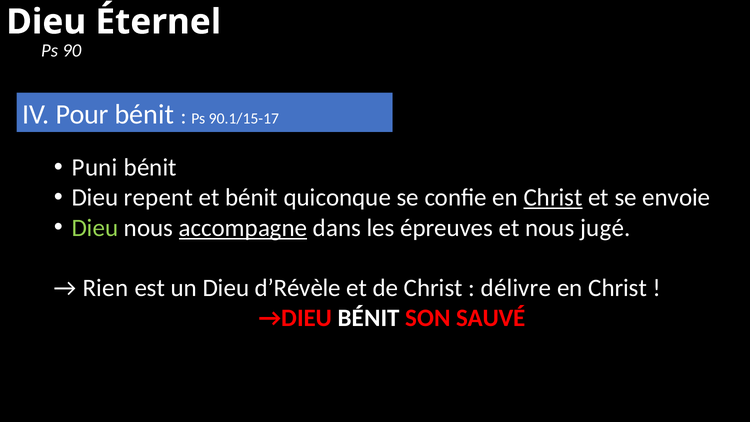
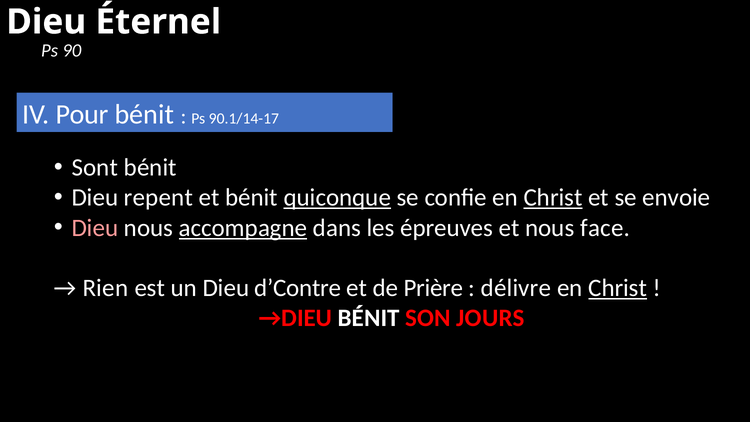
90.1/15-17: 90.1/15-17 -> 90.1/14-17 (244, 118)
Puni: Puni -> Sont (95, 168)
quiconque underline: none -> present (337, 198)
Dieu colour: light green -> pink (95, 228)
jugé: jugé -> face (605, 228)
d’Révèle: d’Révèle -> d’Contre (298, 288)
de Christ: Christ -> Prière (433, 288)
Christ underline: none -> present (618, 288)
SAUVÉ: SAUVÉ -> JOURS (491, 318)
